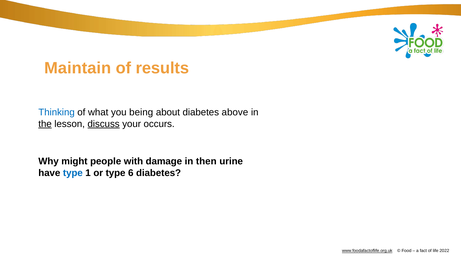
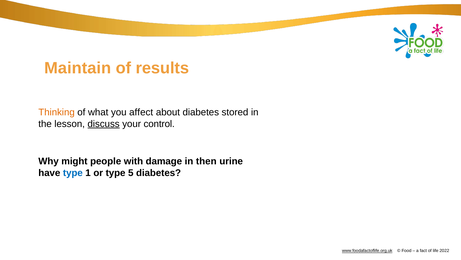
Thinking colour: blue -> orange (57, 112)
being: being -> affect (141, 112)
above: above -> stored (235, 112)
the underline: present -> none (45, 124)
occurs: occurs -> control (159, 124)
6: 6 -> 5 (131, 173)
